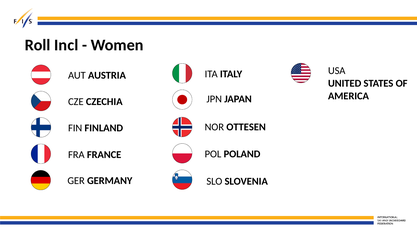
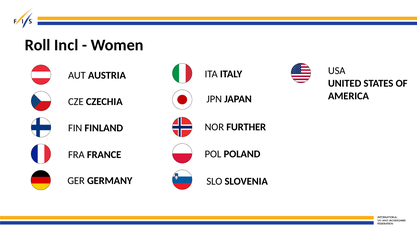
OTTESEN: OTTESEN -> FURTHER (246, 127)
